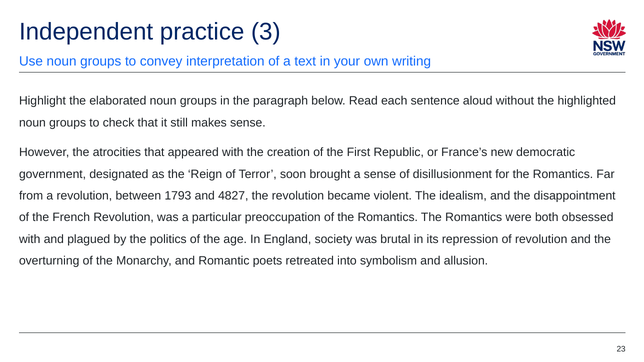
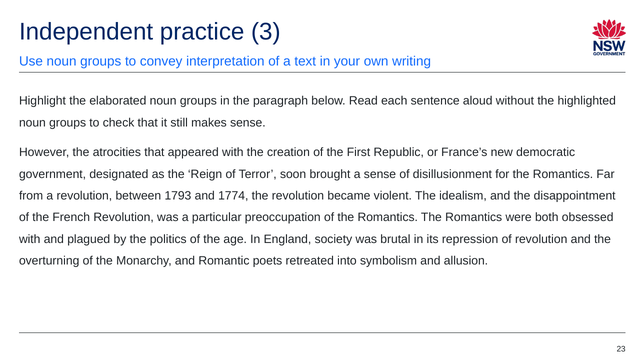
4827: 4827 -> 1774 (233, 196)
